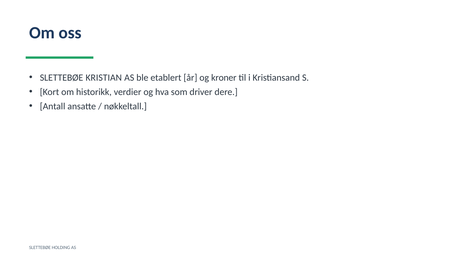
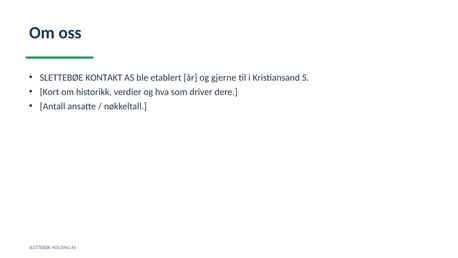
KRISTIAN: KRISTIAN -> KONTAKT (104, 78)
kroner: kroner -> gjerne (224, 78)
